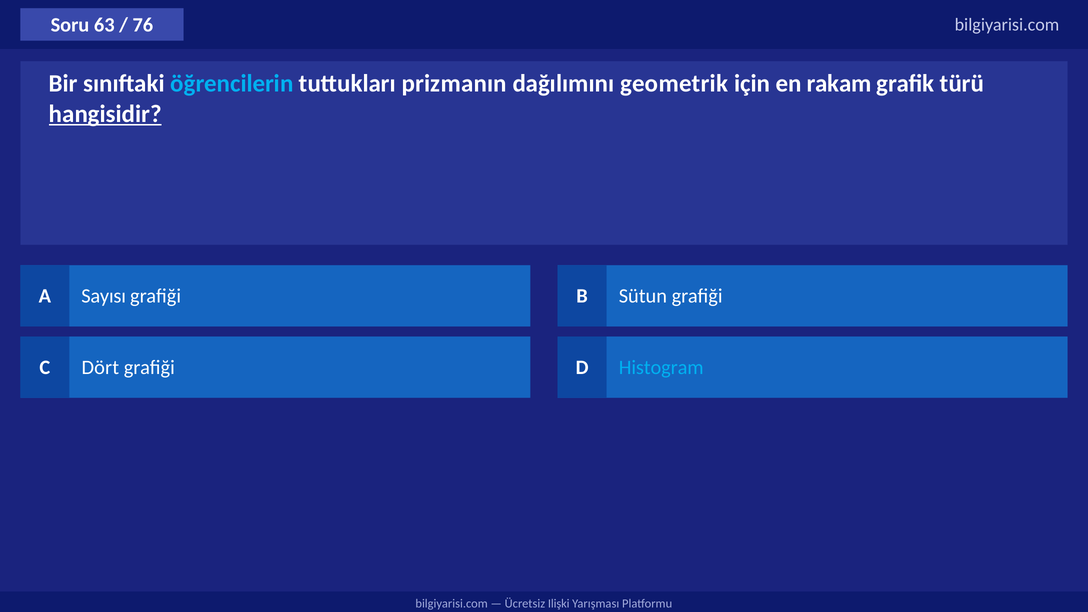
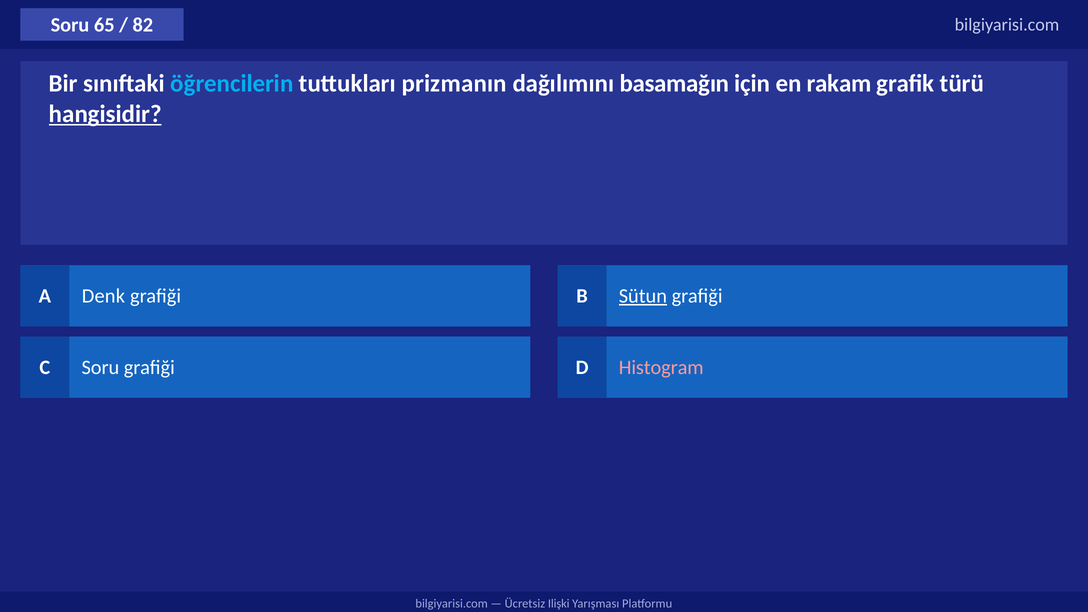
63: 63 -> 65 (104, 25)
76: 76 -> 82 (143, 25)
geometrik: geometrik -> basamağın (674, 84)
Sayısı: Sayısı -> Denk (103, 296)
Sütun underline: none -> present (643, 296)
C Dört: Dört -> Soru (100, 367)
Histogram colour: light blue -> pink (661, 367)
